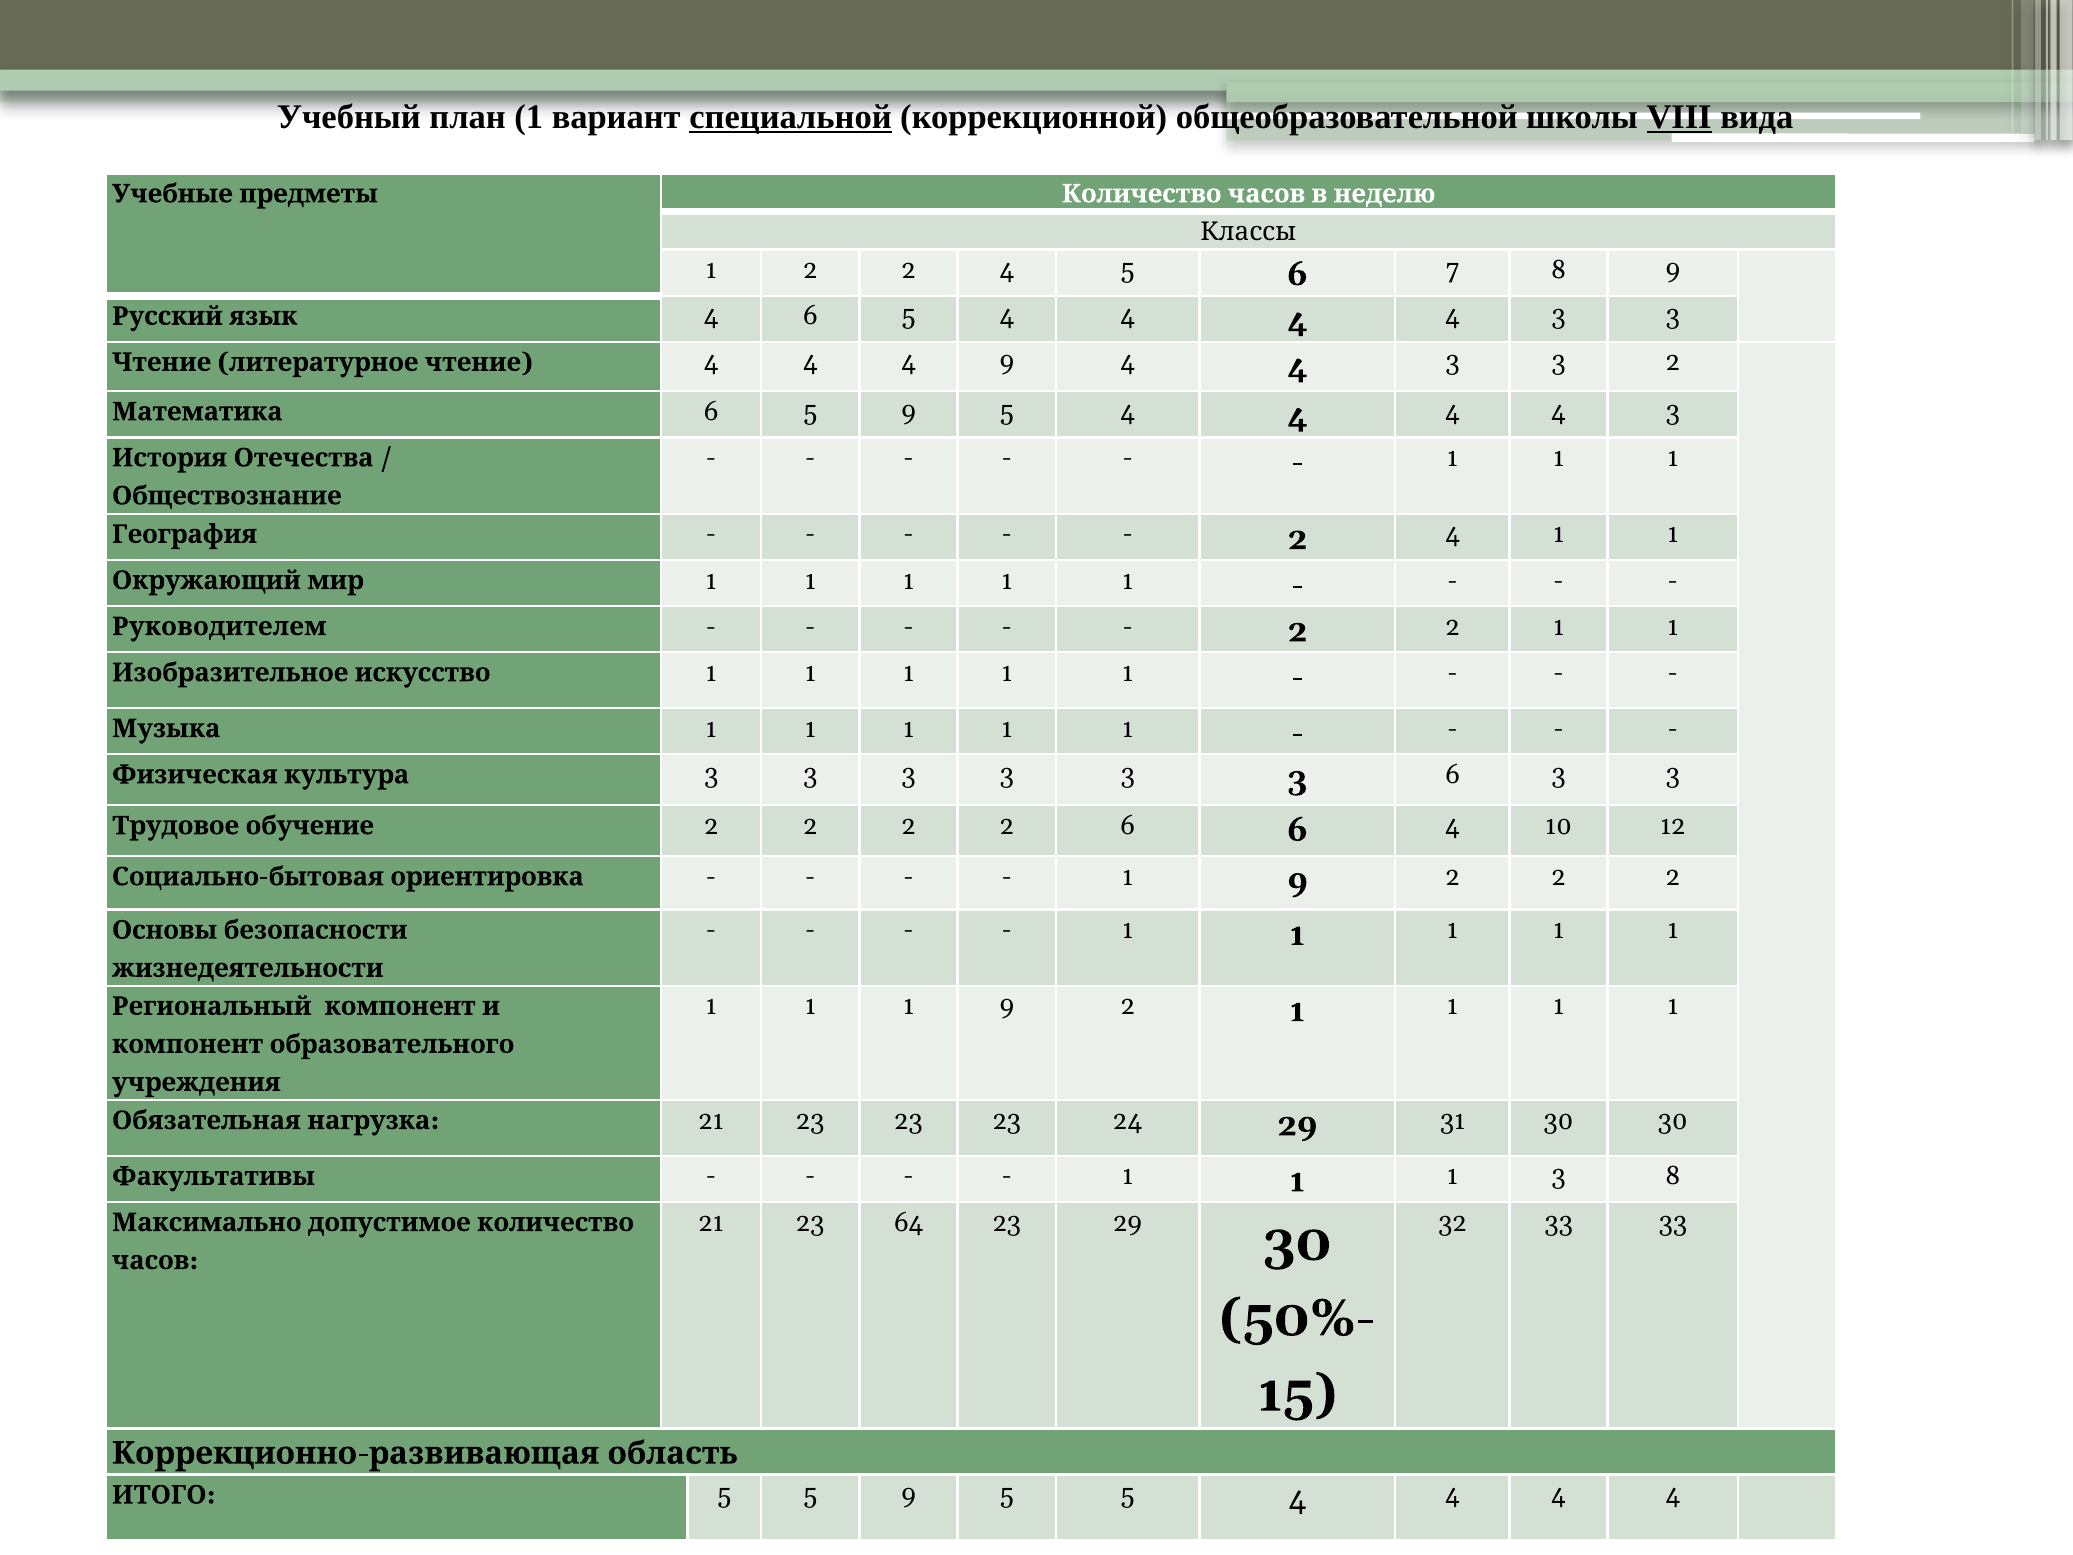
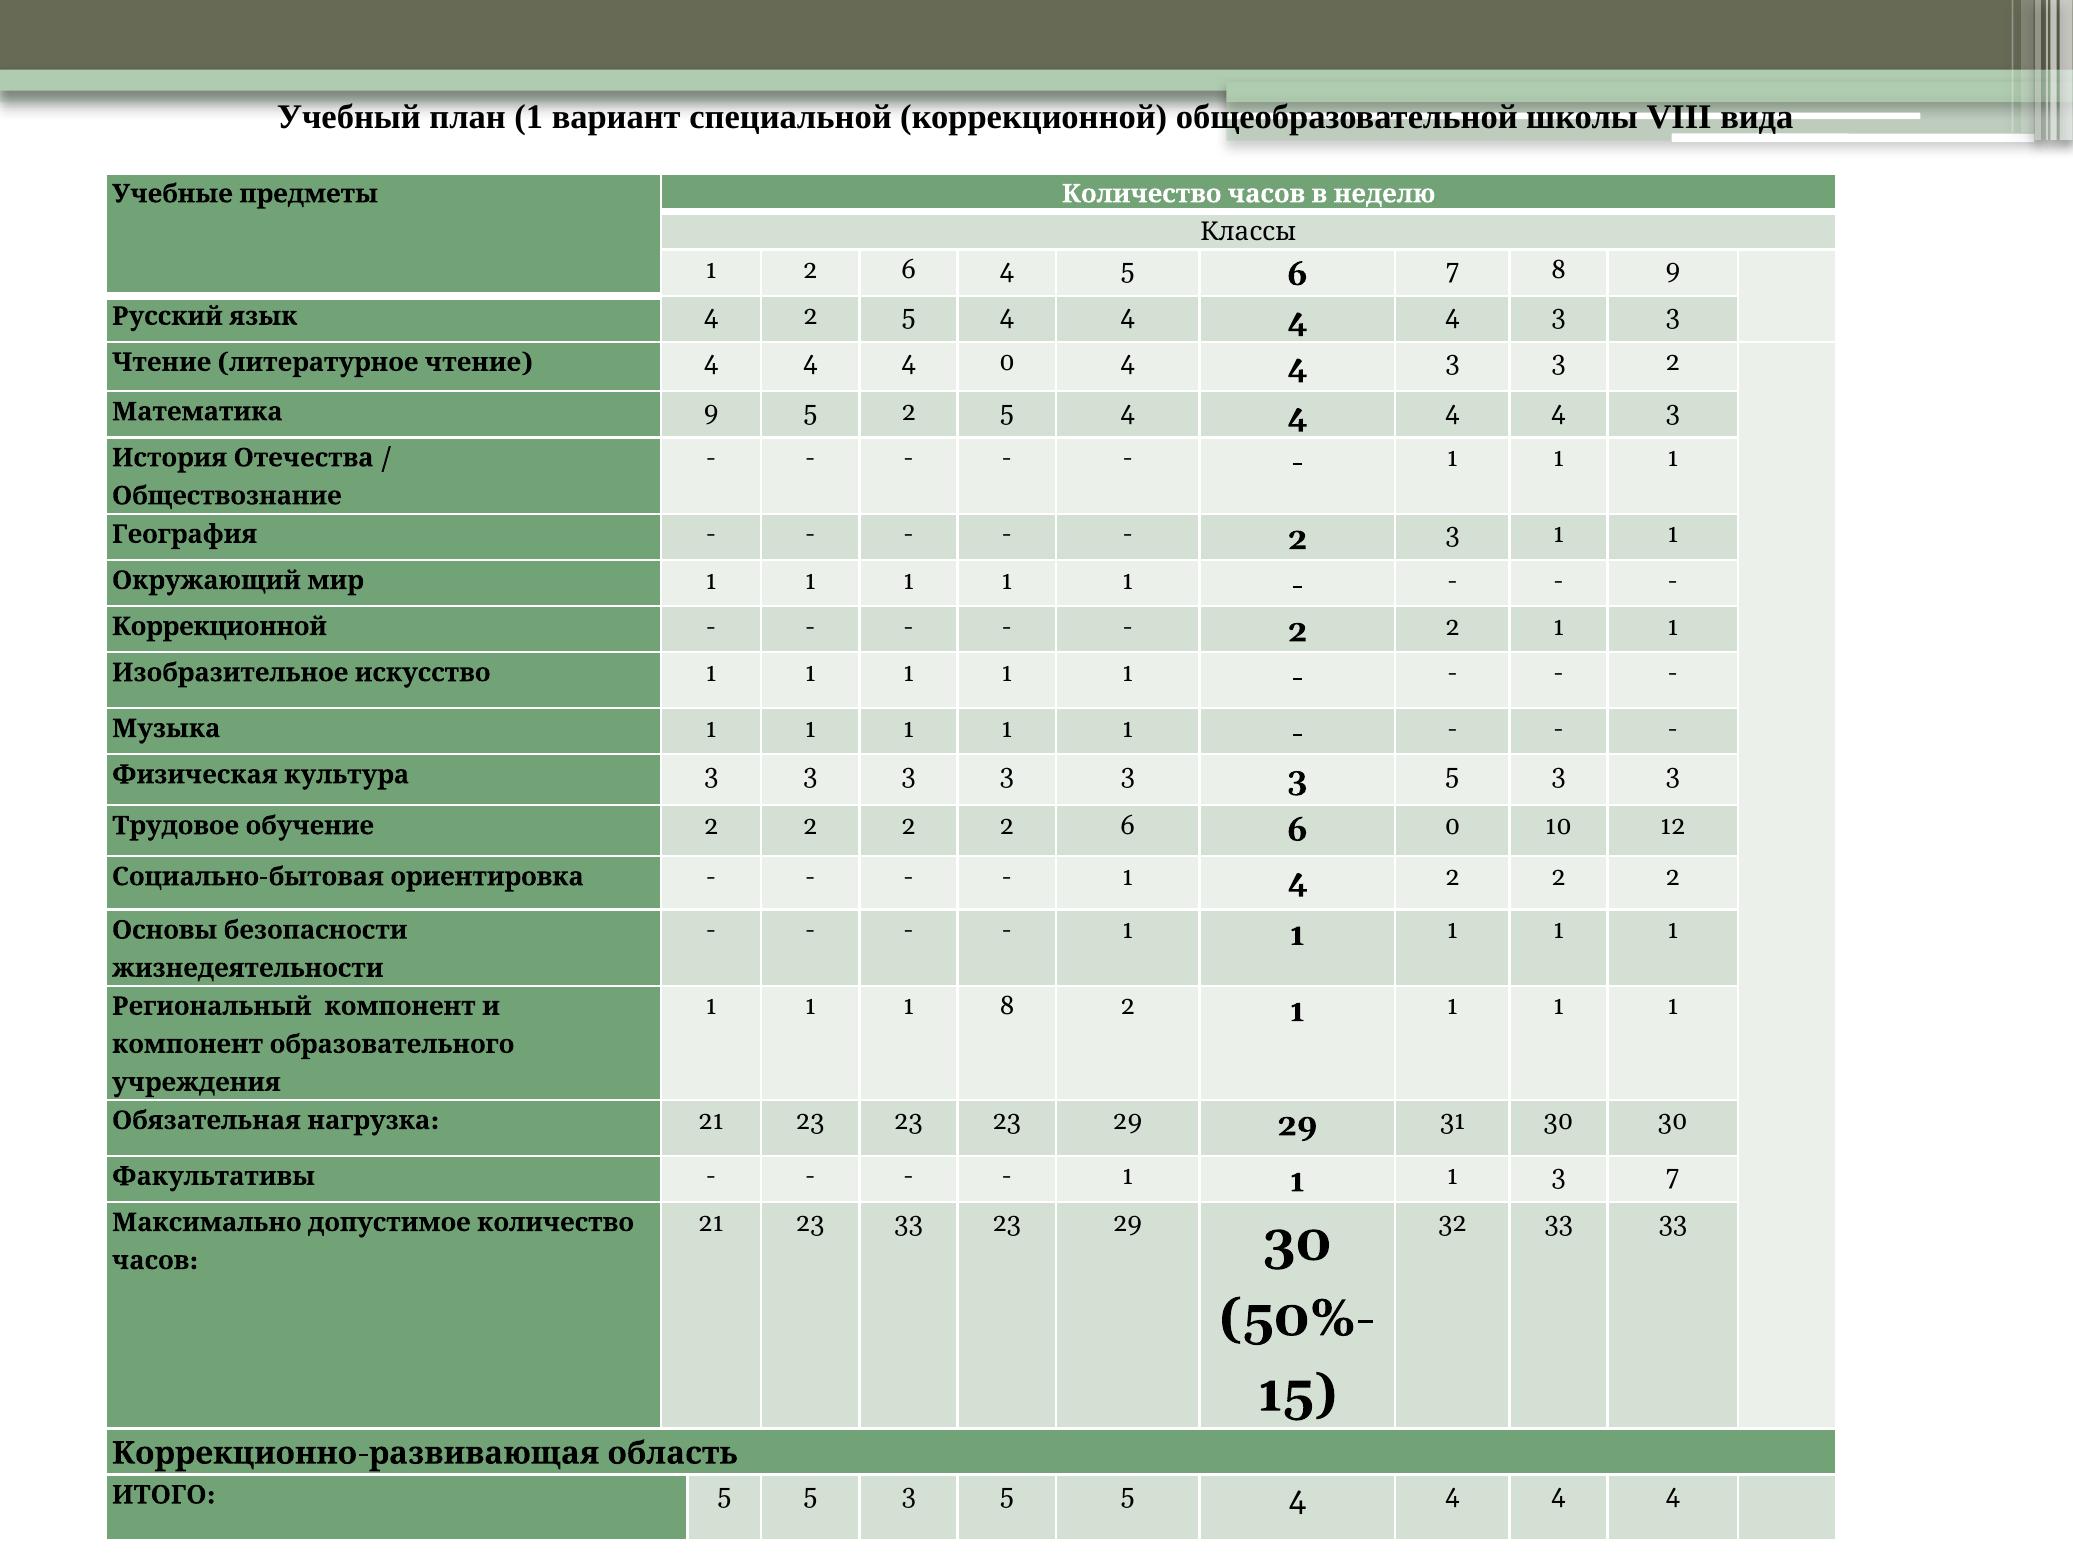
специальной underline: present -> none (791, 117)
VIII underline: present -> none (1679, 117)
1 2 2: 2 -> 6 (909, 270)
язык 4 6: 6 -> 2 (811, 316)
4 9: 9 -> 0 (1007, 362)
Математика 6: 6 -> 9 (711, 412)
9: 9 -> 2 (909, 412)
4: 4 -> 3 (1452, 534)
Руководителем: Руководителем -> Коррекционной (219, 626)
3 3 6: 6 -> 5 (1452, 775)
6 4: 4 -> 0 (1453, 826)
9: 9 -> 4 (1298, 881)
1 1 9: 9 -> 8 (1007, 1006)
23 23 24: 24 -> 29 (1128, 1120)
3 8: 8 -> 7 (1673, 1176)
23 64: 64 -> 33 (909, 1222)
5 5 9: 9 -> 3 (909, 1495)
